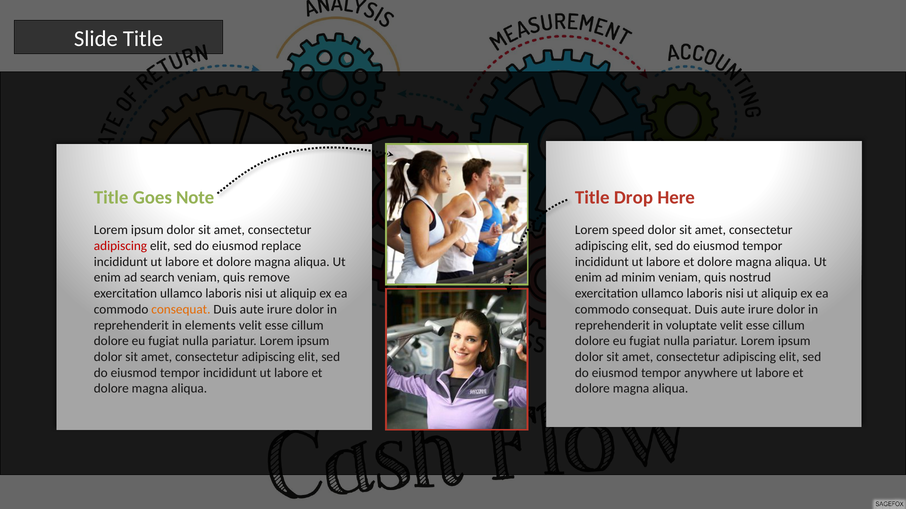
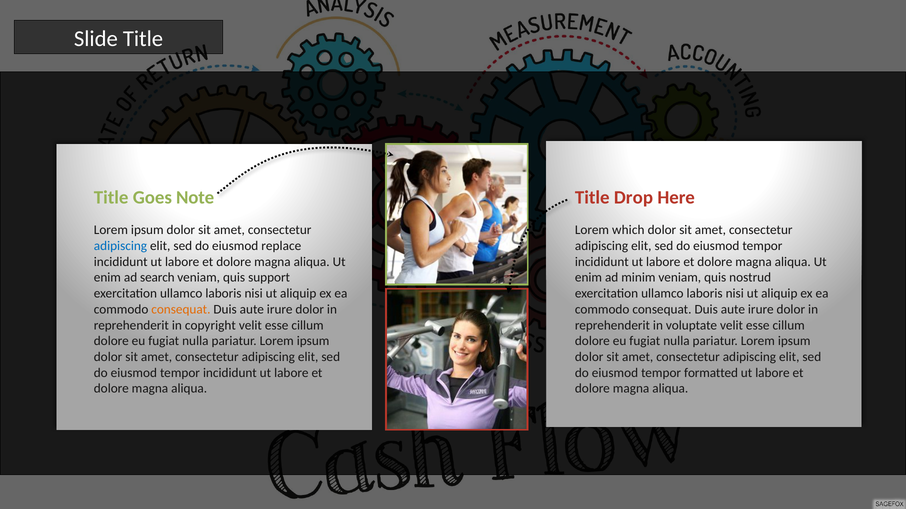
speed: speed -> which (628, 230)
adipiscing colour: red -> blue (120, 246)
remove: remove -> support (269, 278)
elements: elements -> copyright (210, 326)
anywhere: anywhere -> formatted (711, 373)
